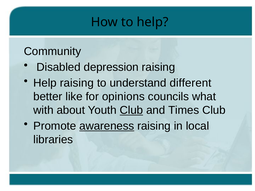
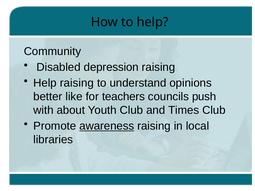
different: different -> opinions (191, 83)
opinions: opinions -> teachers (123, 97)
what: what -> push (204, 97)
Club underline: present -> none (131, 110)
